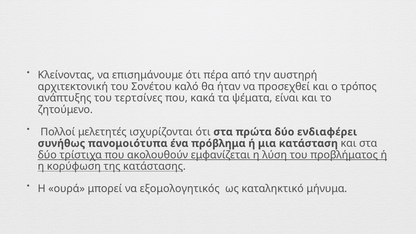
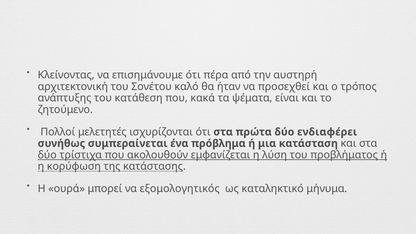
τερτσίνες: τερτσίνες -> κατάθεση (139, 98)
πανομοιότυπα: πανομοιότυπα -> συμπεραίνεται (128, 143)
